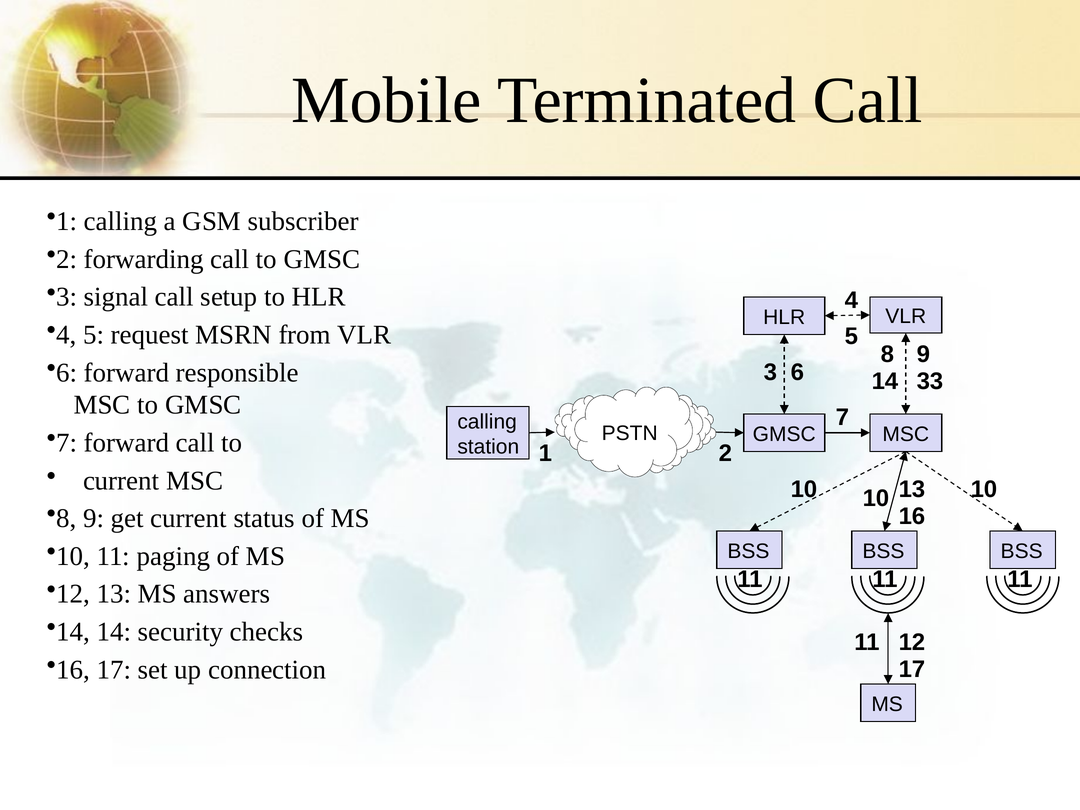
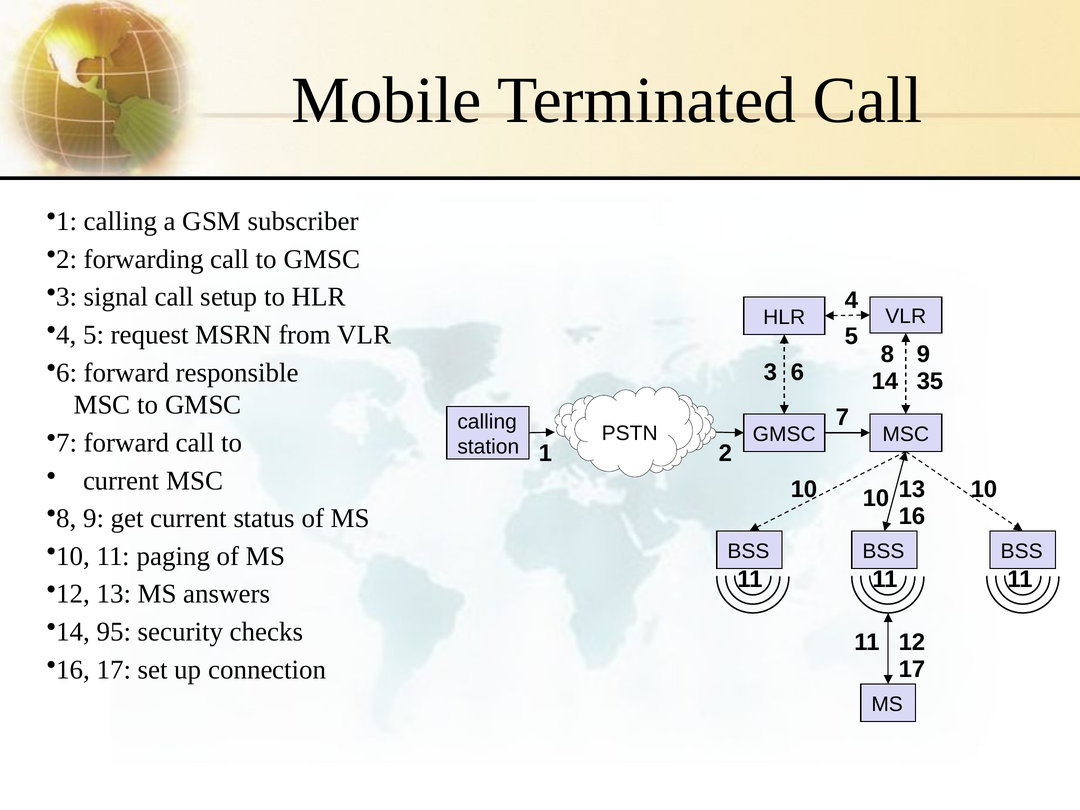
33: 33 -> 35 (930, 381)
14: 14 -> 95 (114, 632)
